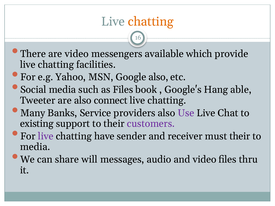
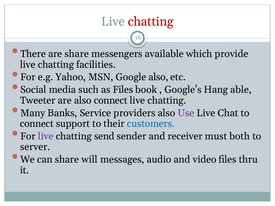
chatting colour: orange -> red (151, 22)
are video: video -> share (77, 54)
existing: existing -> connect (37, 124)
customers colour: purple -> blue (151, 124)
have: have -> send (104, 136)
must their: their -> both (240, 136)
media: media -> server (35, 147)
